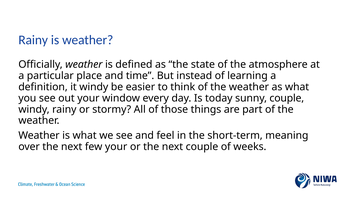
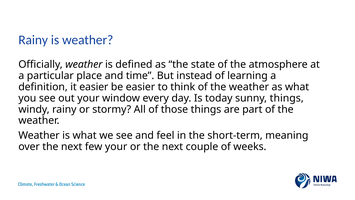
it windy: windy -> easier (94, 87)
sunny couple: couple -> things (287, 98)
